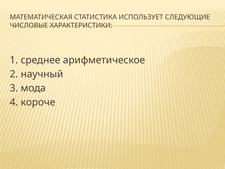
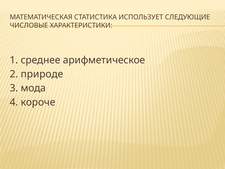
научный: научный -> природе (42, 74)
